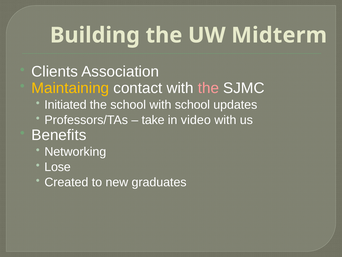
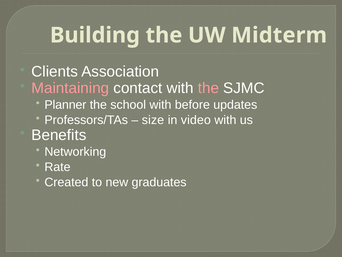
Maintaining colour: yellow -> pink (70, 88)
Initiated: Initiated -> Planner (65, 105)
with school: school -> before (192, 105)
take: take -> size (153, 120)
Lose: Lose -> Rate (57, 167)
